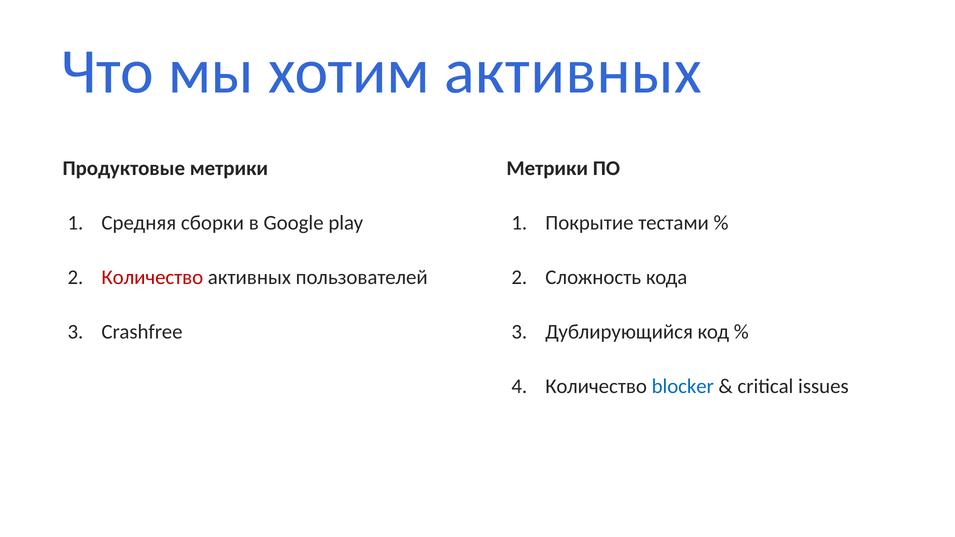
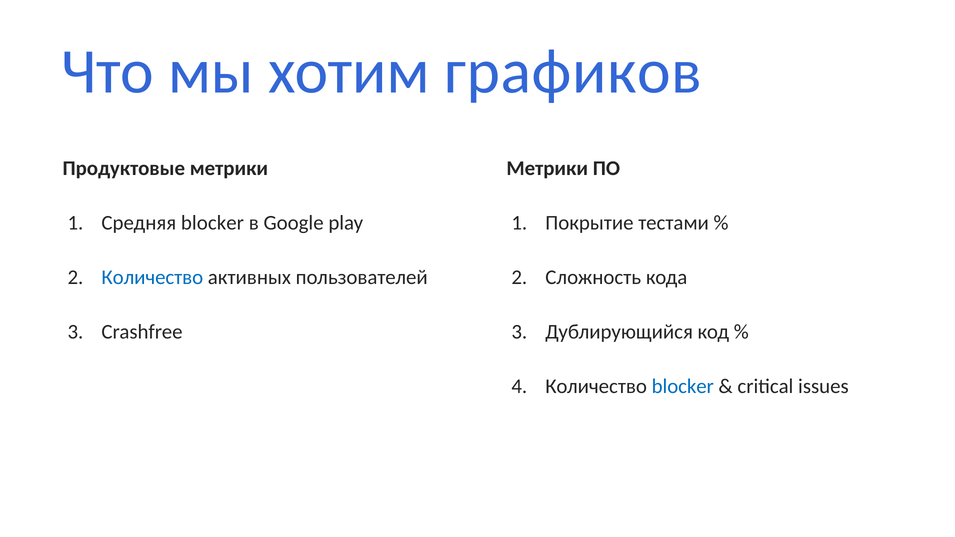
хотим активных: активных -> графиков (573, 72)
Средняя сборки: сборки -> blocker (212, 223)
Количество colour: red -> blue (152, 277)
